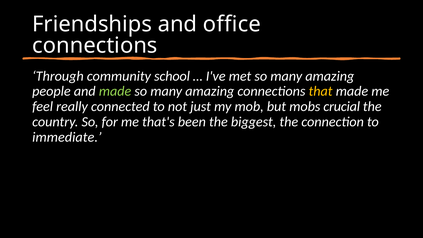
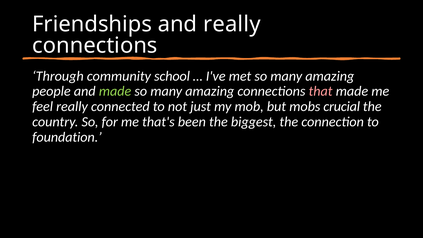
and office: office -> really (232, 24)
that colour: yellow -> pink (321, 91)
immediate: immediate -> foundation (67, 137)
